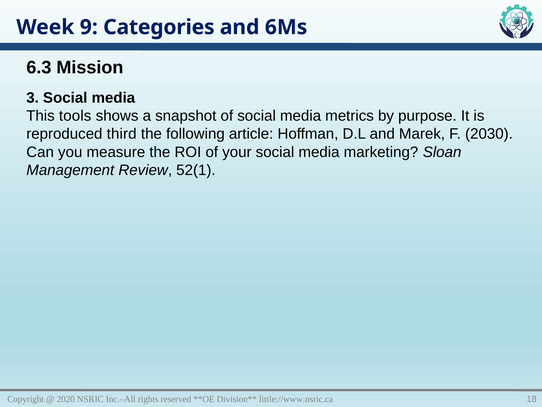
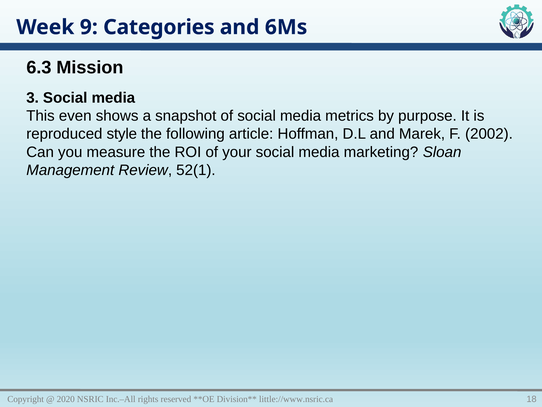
tools: tools -> even (75, 116)
third: third -> style (122, 134)
2030: 2030 -> 2002 (489, 134)
